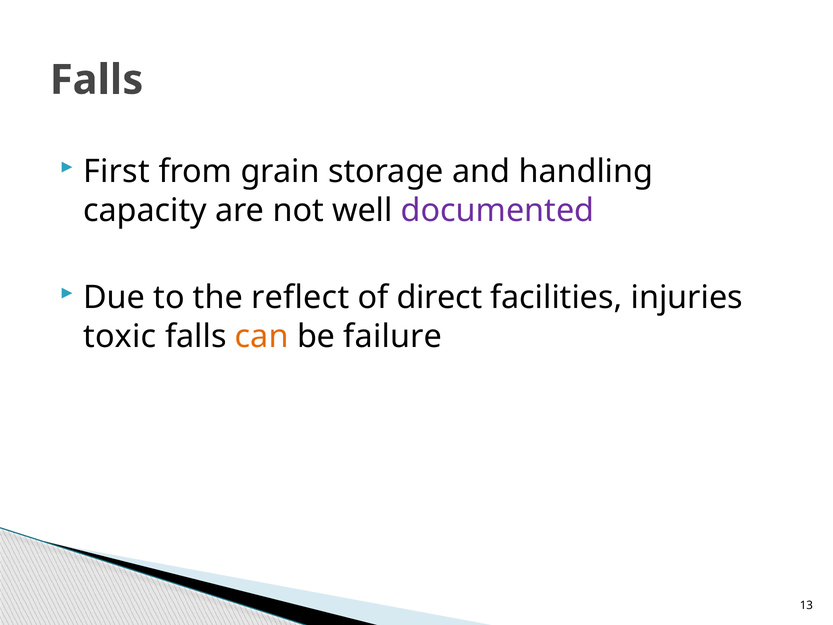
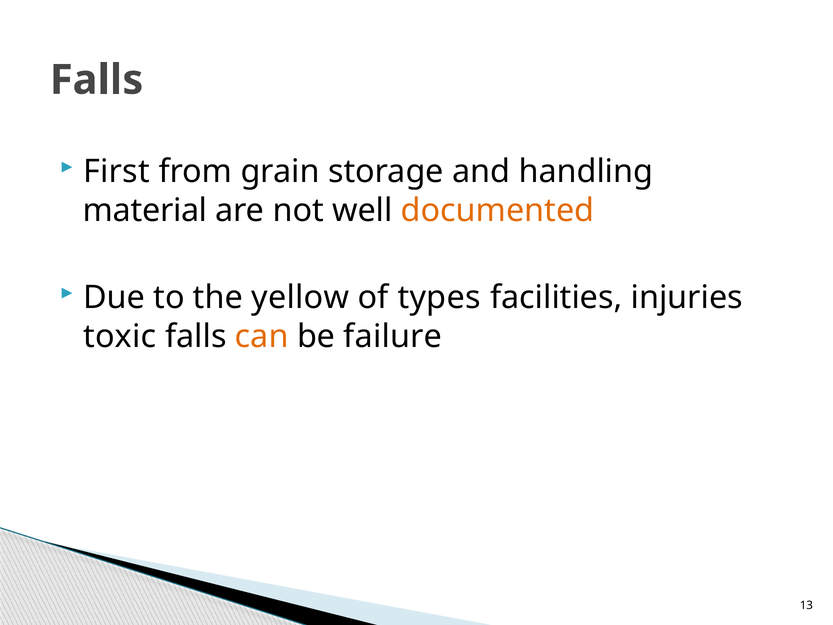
capacity: capacity -> material (145, 210)
documented colour: purple -> orange (498, 210)
reflect: reflect -> yellow (300, 298)
direct: direct -> types (439, 298)
